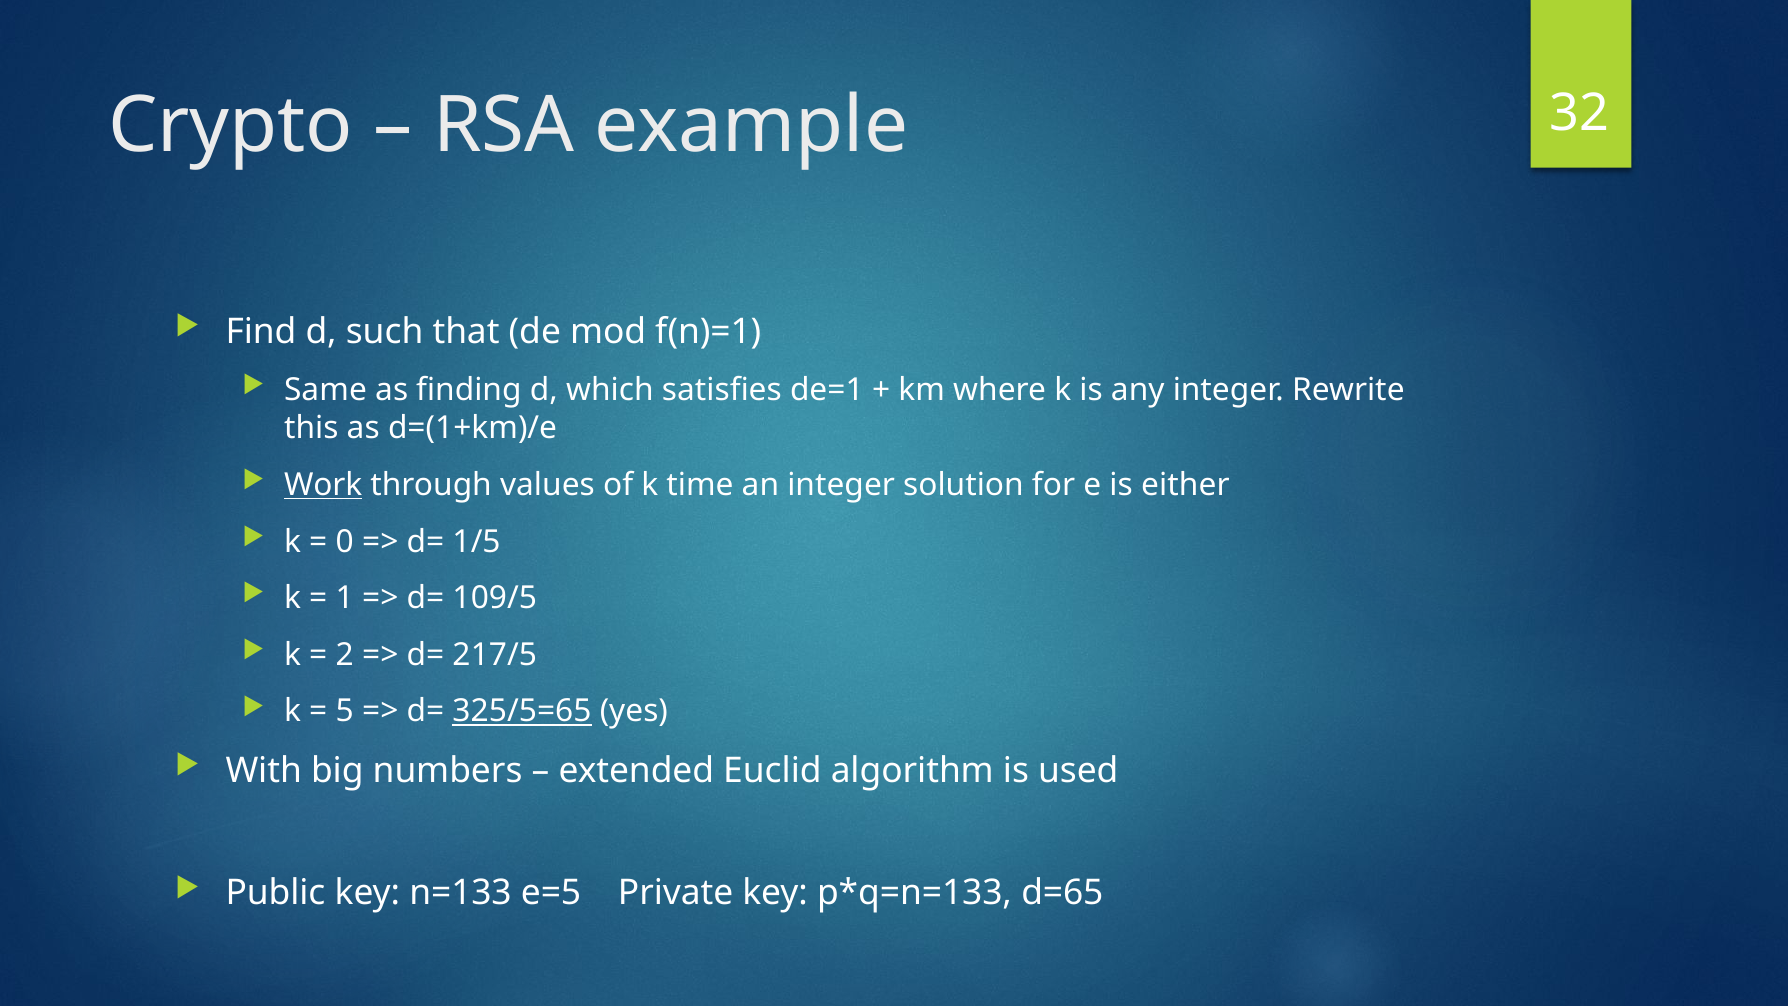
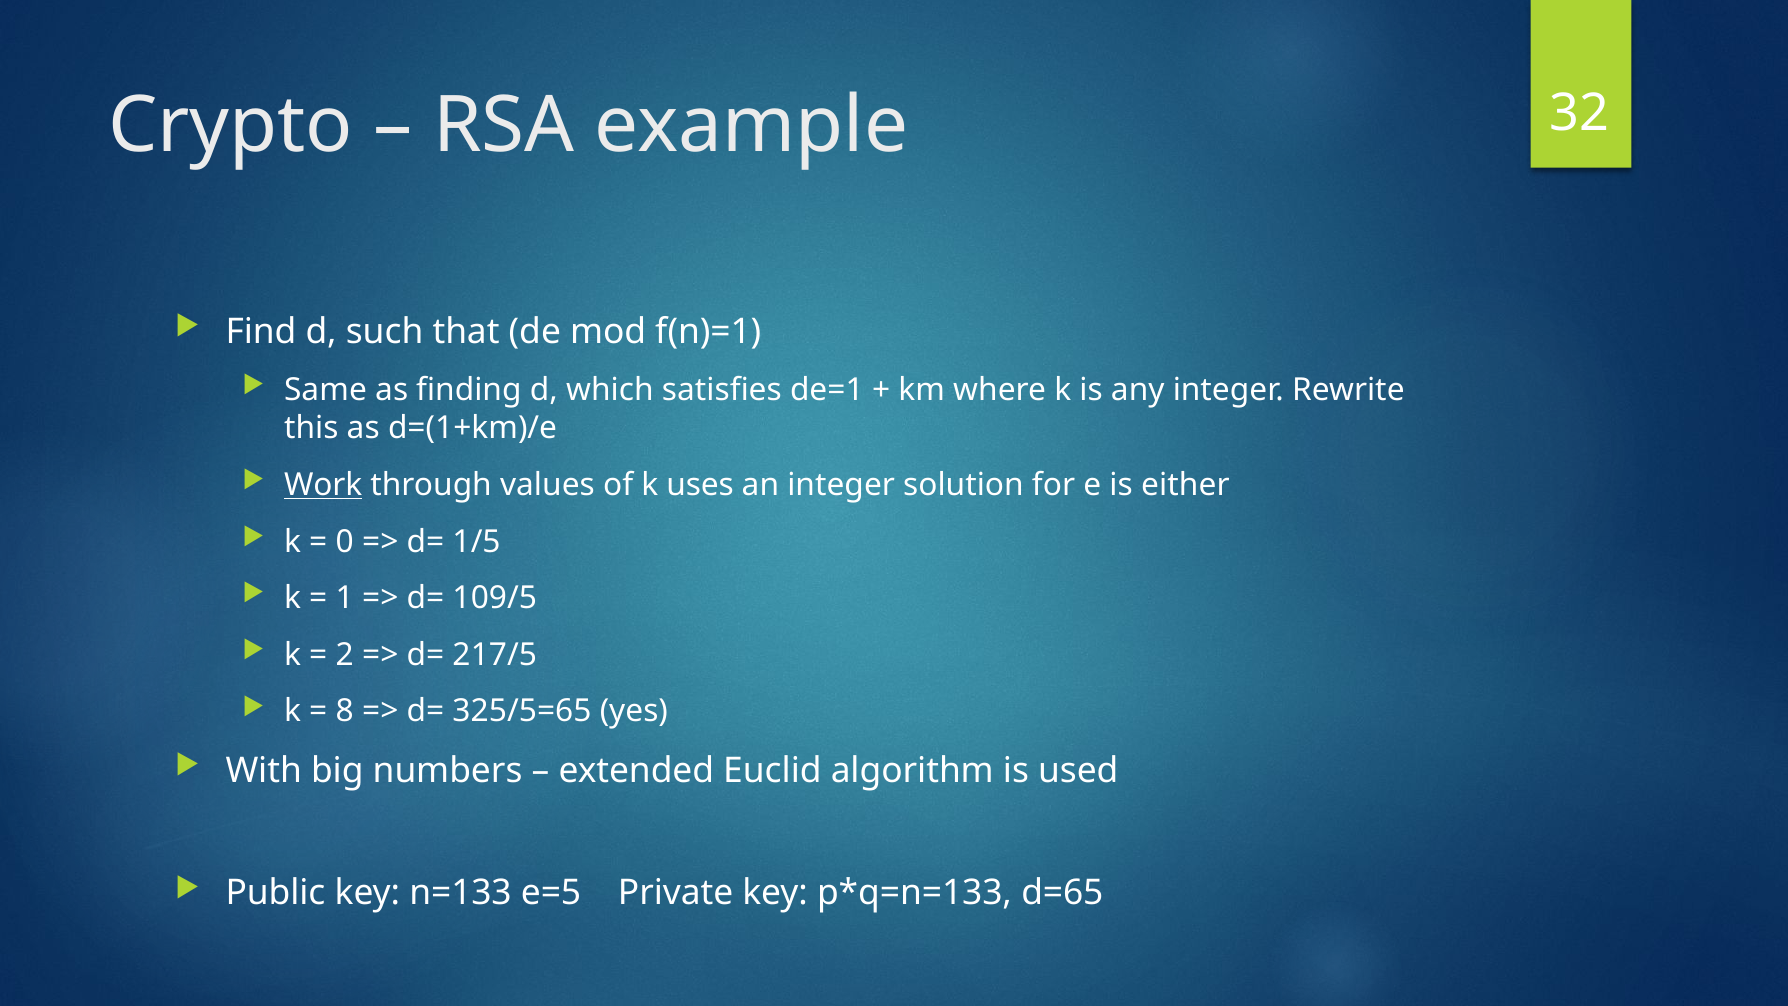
time: time -> uses (700, 485)
5: 5 -> 8 (345, 711)
325/5=65 underline: present -> none (522, 711)
